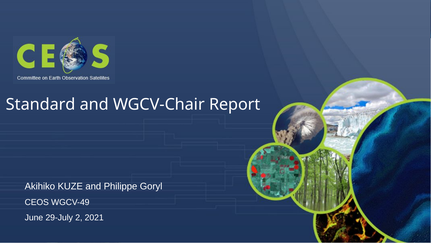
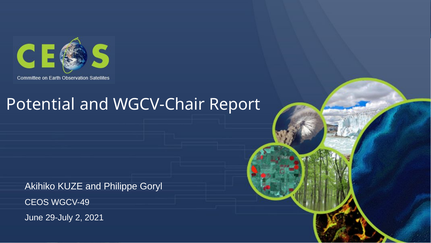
Standard: Standard -> Potential (41, 104)
